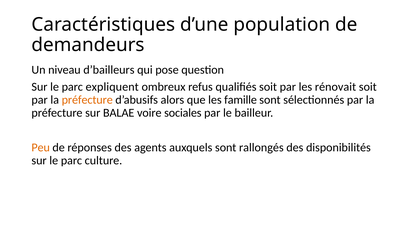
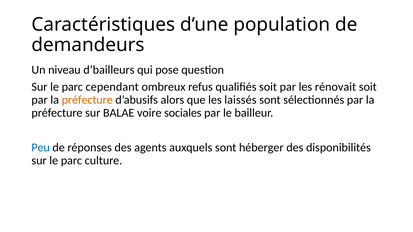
expliquent: expliquent -> cependant (112, 87)
famille: famille -> laissés (240, 100)
Peu colour: orange -> blue (41, 148)
rallongés: rallongés -> héberger (261, 148)
